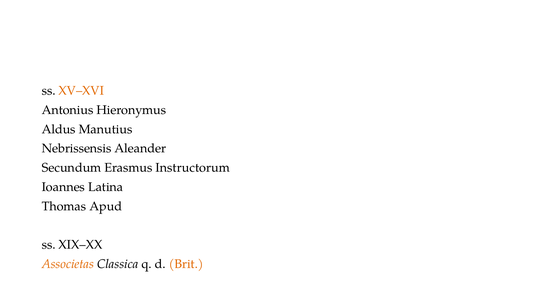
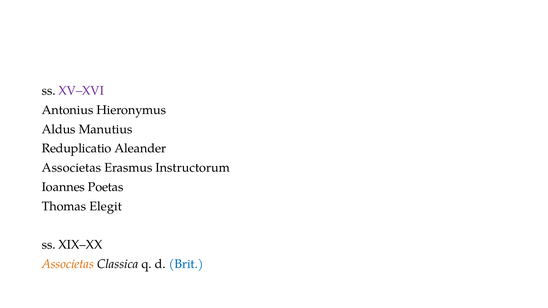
XV–XVI colour: orange -> purple (81, 91)
Nebrissensis: Nebrissensis -> Reduplicatio (77, 149)
Secundum: Secundum -> Associetas (72, 168)
Latina: Latina -> Poetas (106, 187)
Apud: Apud -> Elegit (106, 206)
Brit colour: orange -> blue (186, 264)
